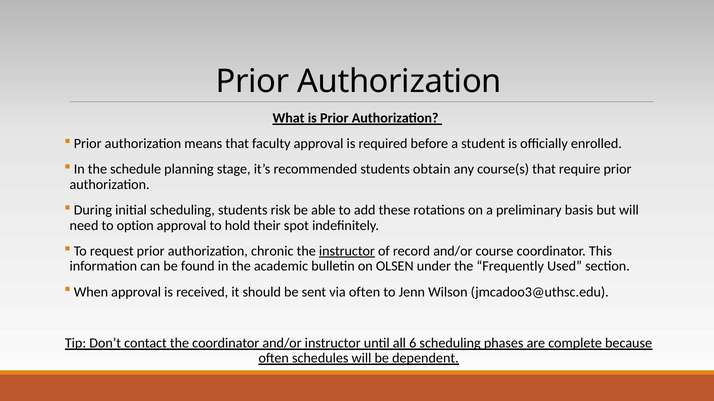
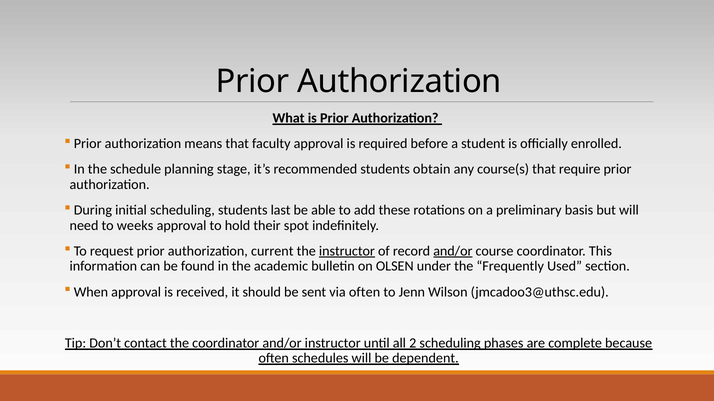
risk: risk -> last (281, 211)
option: option -> weeks (135, 226)
chronic: chronic -> current (272, 251)
and/or underline: none -> present (453, 251)
6: 6 -> 2 (413, 344)
